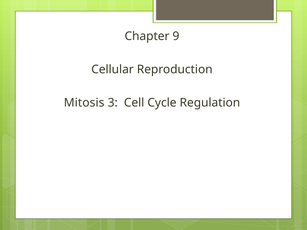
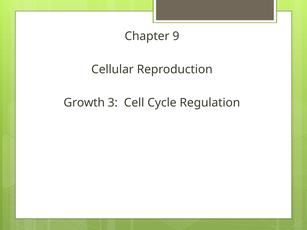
Mitosis: Mitosis -> Growth (84, 103)
